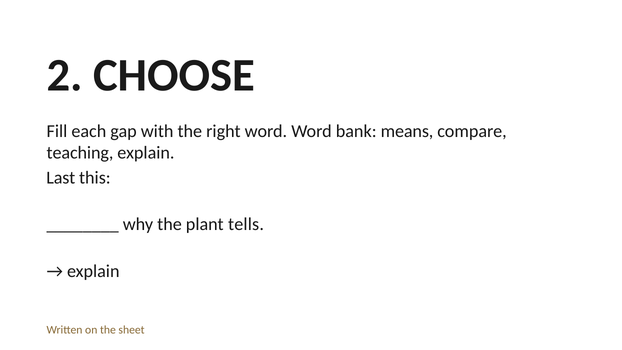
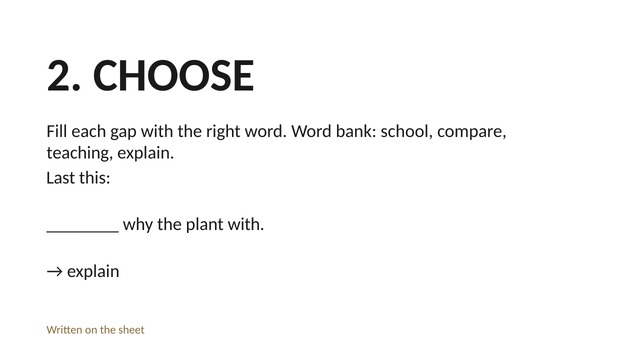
means: means -> school (407, 131)
plant tells: tells -> with (246, 224)
